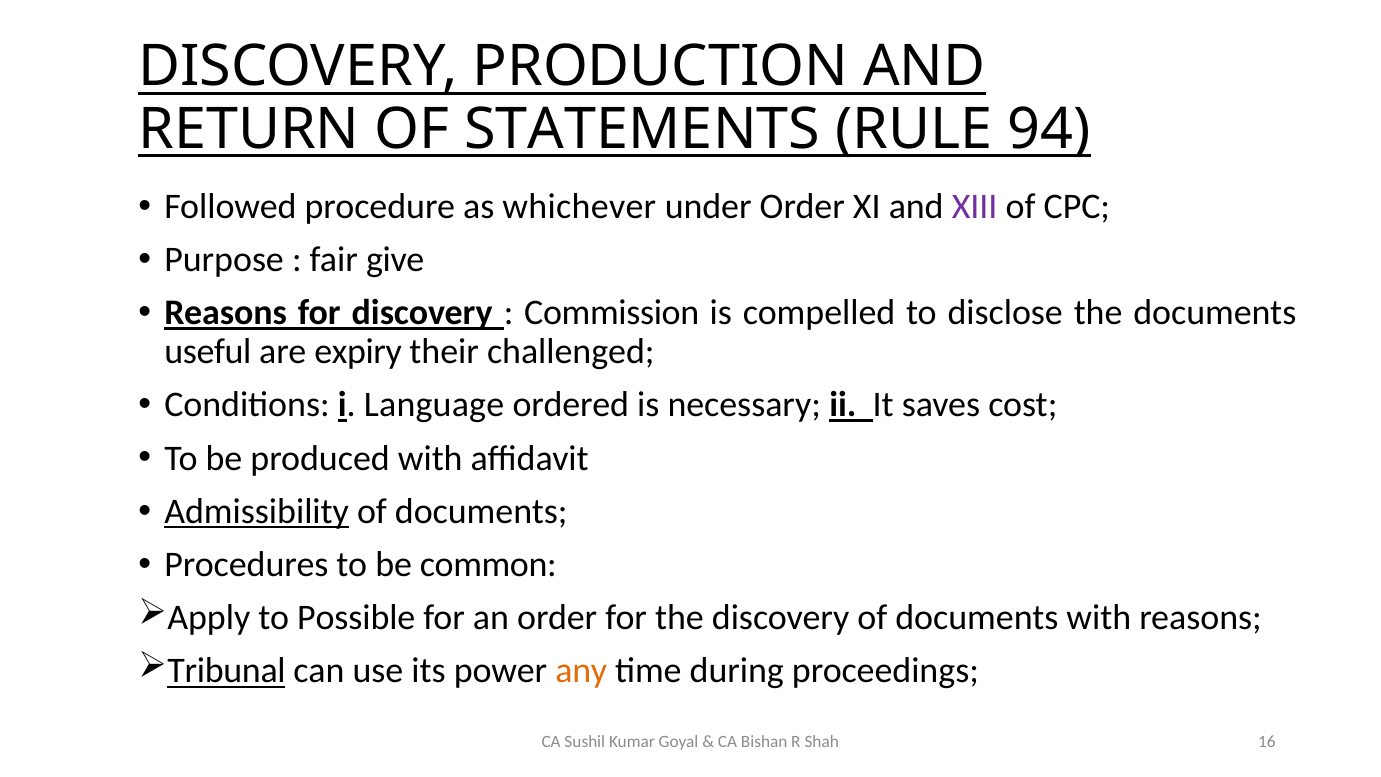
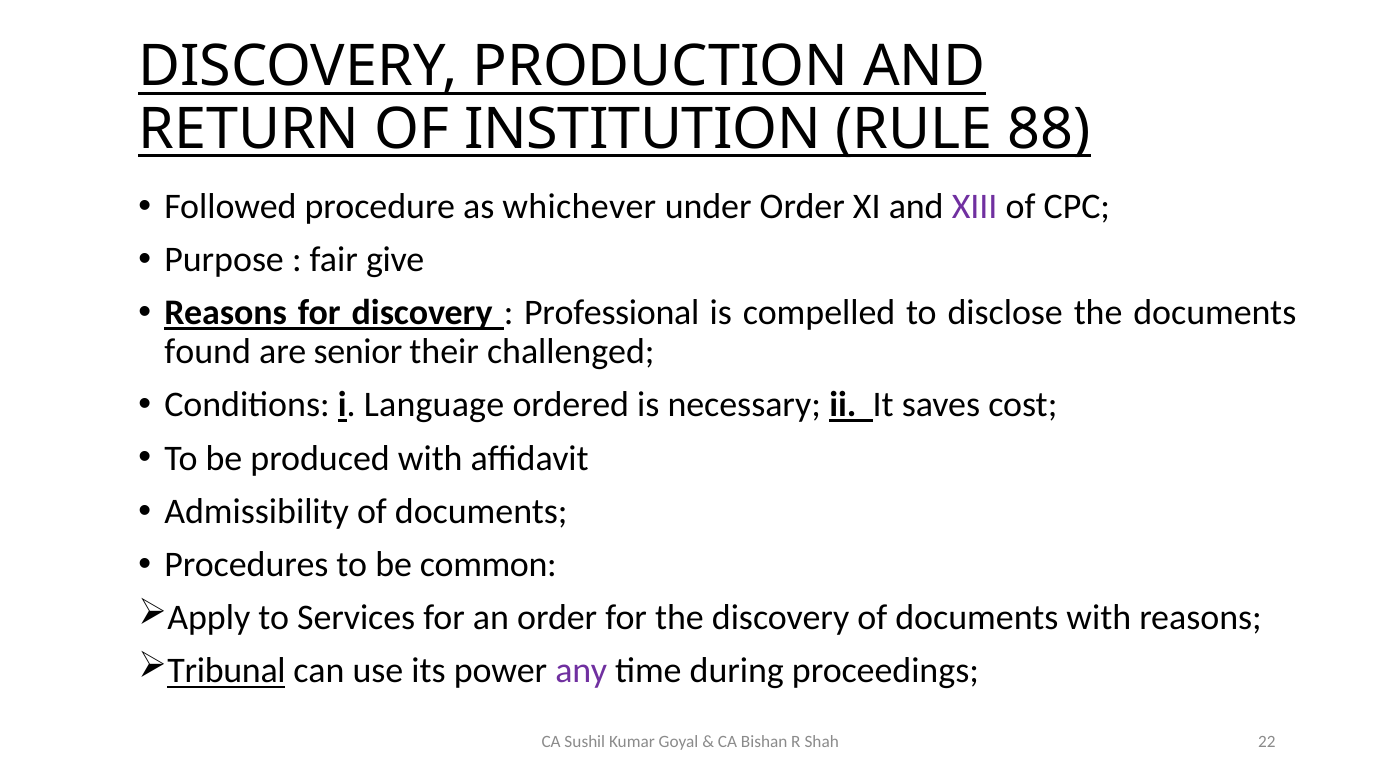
STATEMENTS: STATEMENTS -> INSTITUTION (643, 129)
94: 94 -> 88 (1049, 129)
Commission: Commission -> Professional (612, 313)
useful: useful -> found (208, 352)
expiry: expiry -> senior (358, 352)
Admissibility underline: present -> none (257, 511)
Possible: Possible -> Services (356, 618)
any colour: orange -> purple (581, 671)
16: 16 -> 22 (1267, 742)
